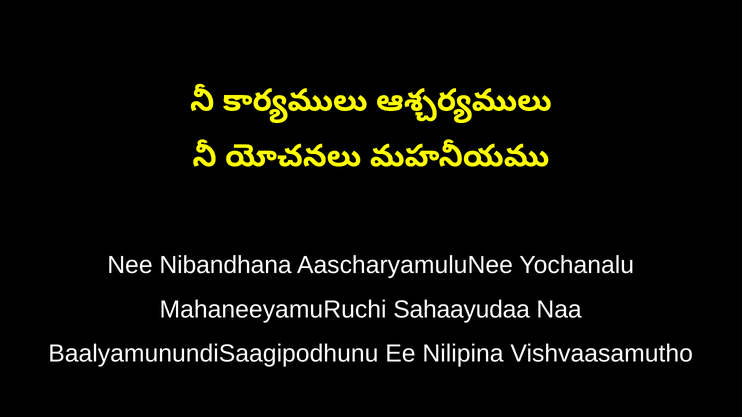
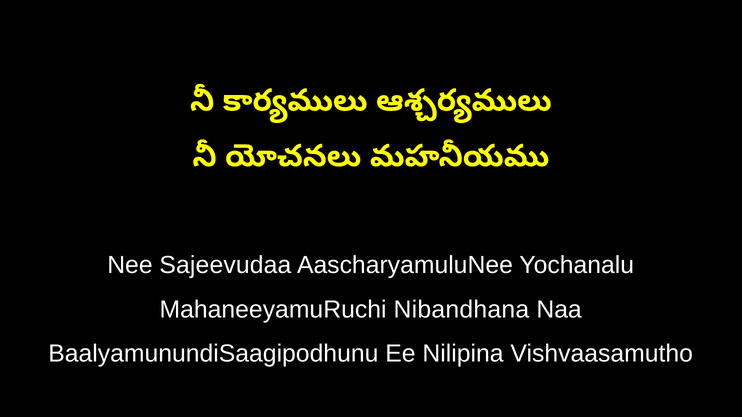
Nibandhana: Nibandhana -> Sajeevudaa (225, 265)
Sahaayudaa: Sahaayudaa -> Nibandhana (461, 310)
